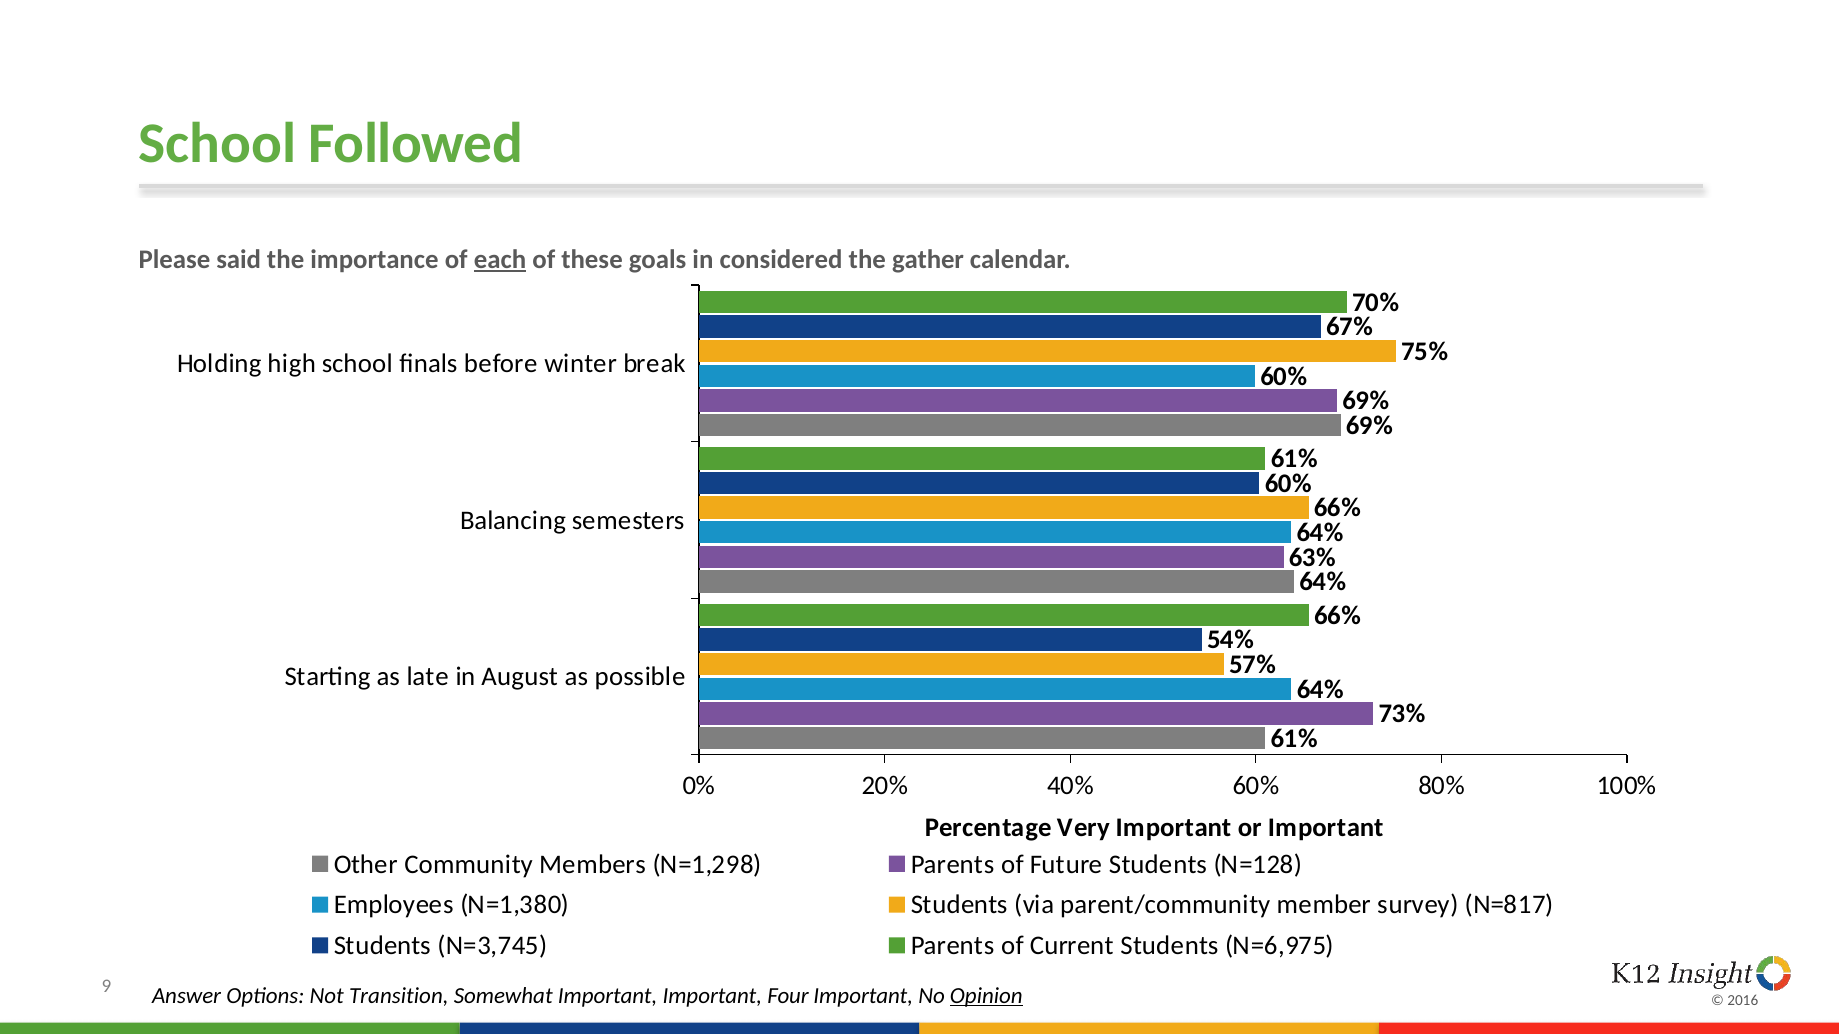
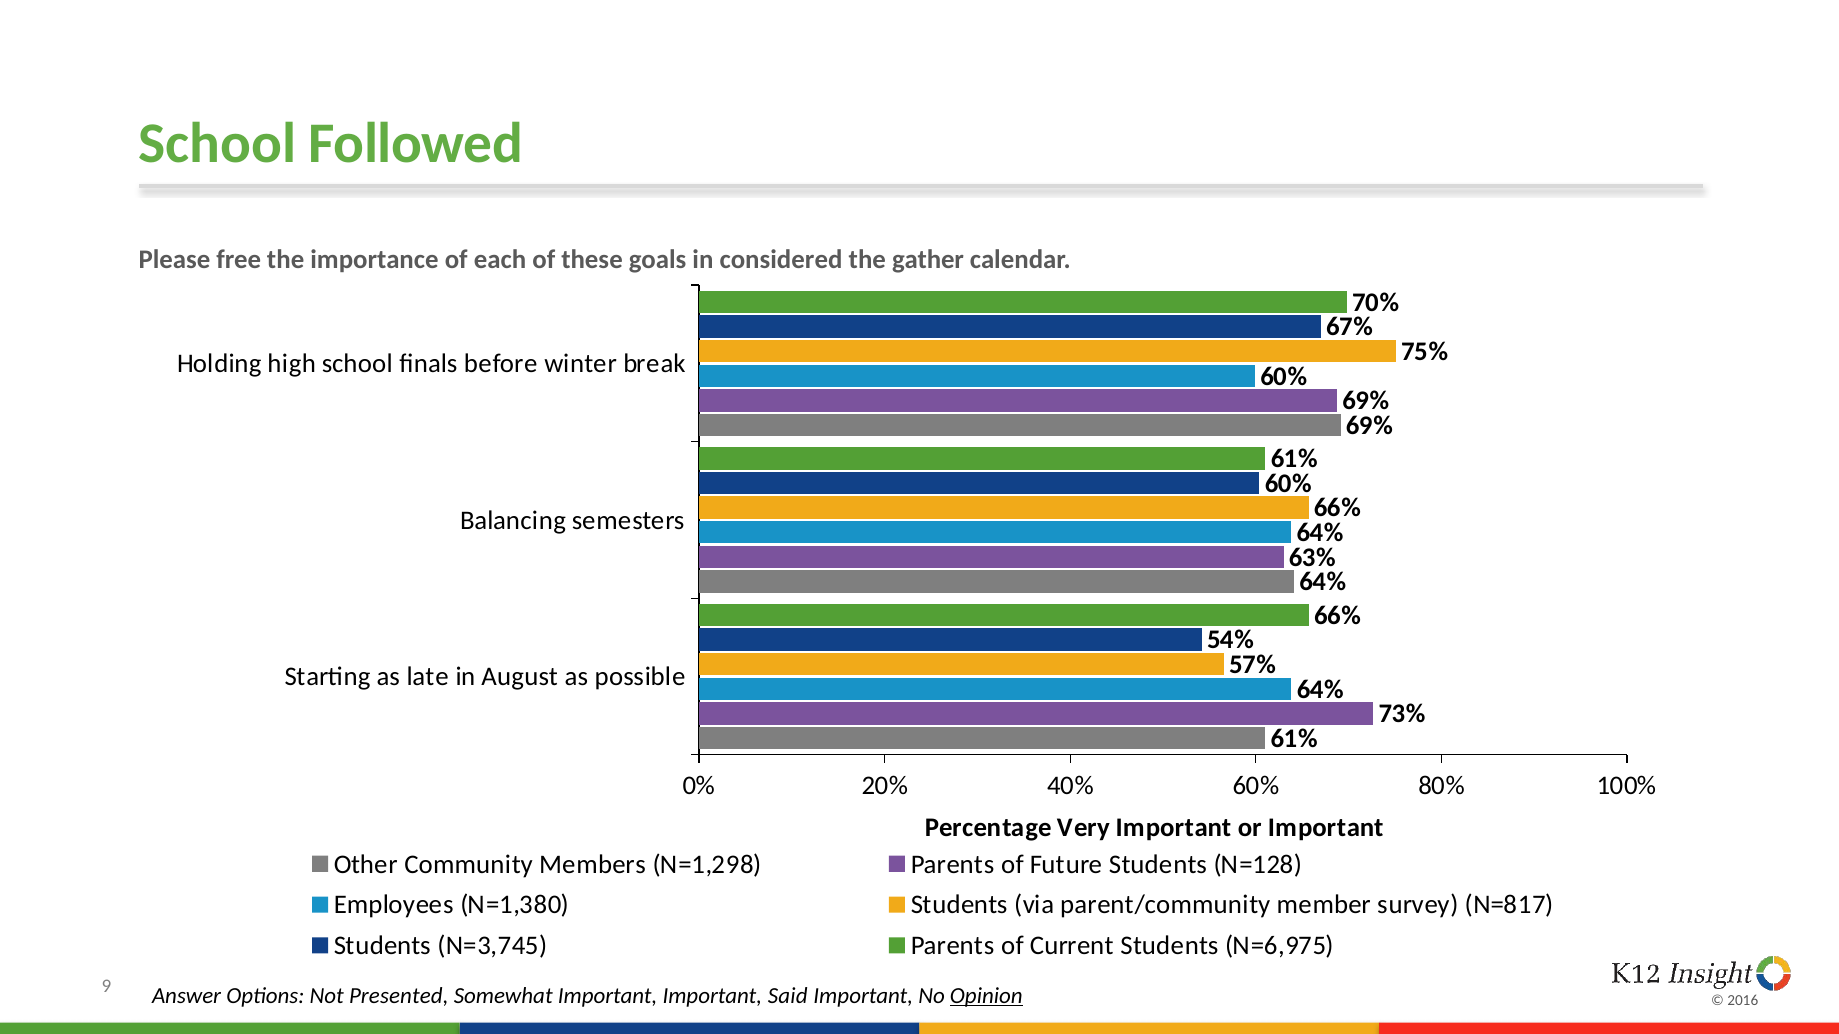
said: said -> free (239, 259)
each underline: present -> none (500, 259)
Transition: Transition -> Presented (399, 996)
Four: Four -> Said (788, 996)
